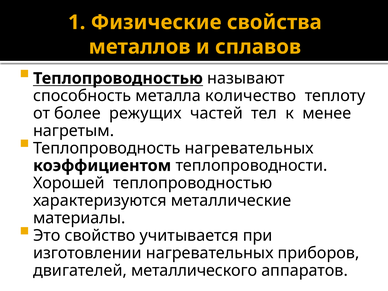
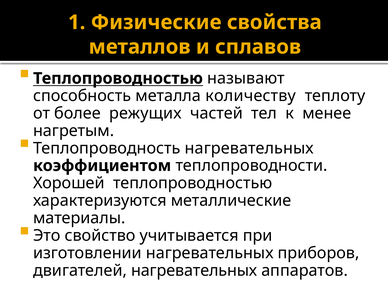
количество: количество -> количеству (251, 96)
двигателей металлического: металлического -> нагревательных (194, 270)
